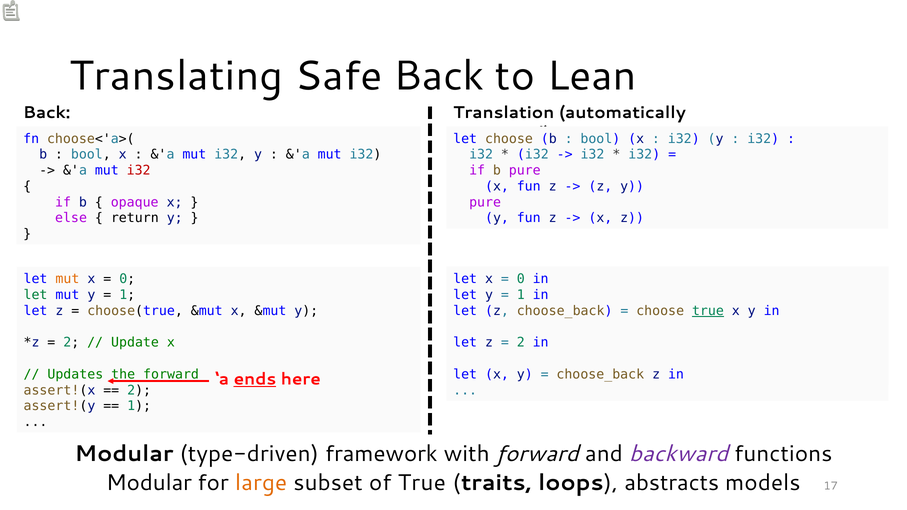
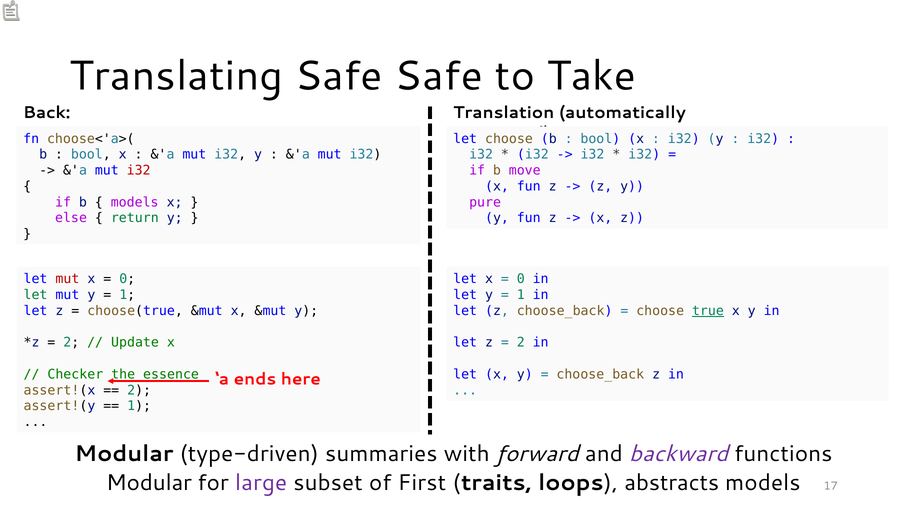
Safe Back: Back -> Safe (439, 76)
Lean: Lean -> Take (591, 76)
b pure: pure -> move (525, 171)
opaque: opaque -> models (135, 202)
return colour: black -> green (135, 218)
mut colour: orange -> red (67, 279)
Updates: Updates -> Checker (75, 374)
the forward: forward -> essence (171, 374)
ends underline: present -> none (255, 379)
framework: framework -> summaries (381, 454)
large colour: orange -> purple (261, 483)
of True: True -> First (422, 483)
